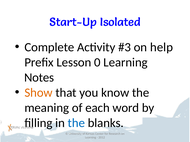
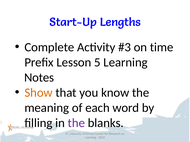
Isolated: Isolated -> Lengths (120, 22)
help: help -> time (162, 47)
0: 0 -> 5 (97, 63)
the colour: blue -> purple (76, 123)
